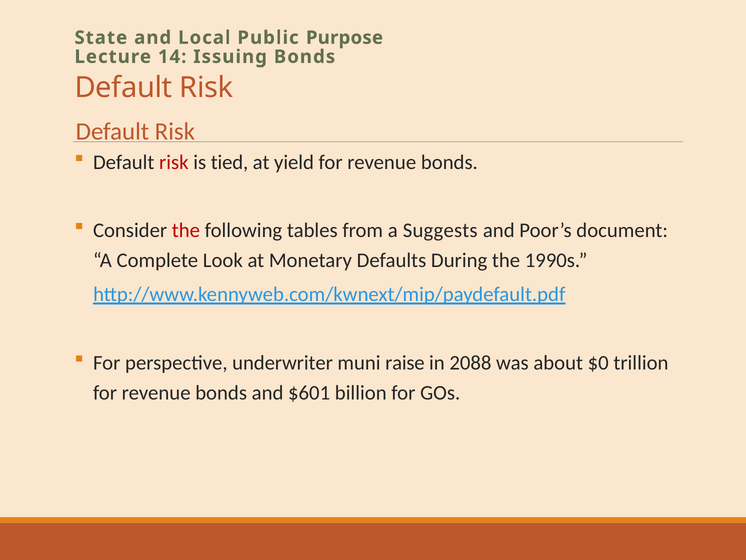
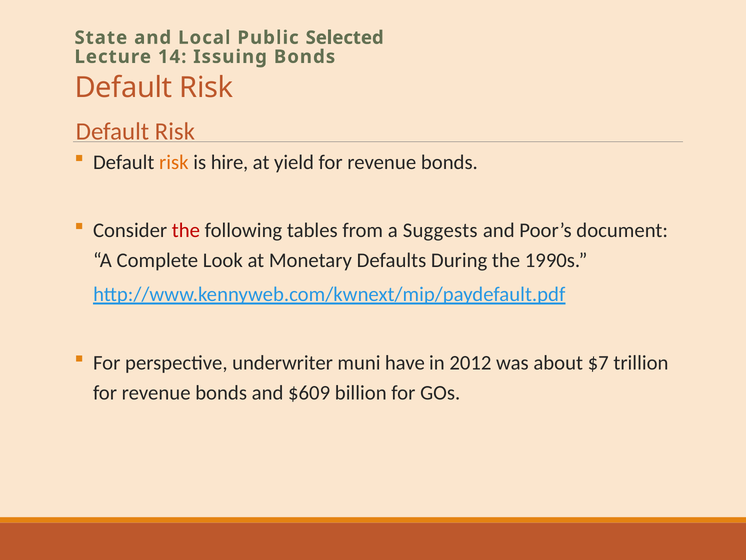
Purpose: Purpose -> Selected (345, 38)
risk colour: red -> orange (174, 162)
tied: tied -> hire (230, 162)
raise: raise -> have (405, 363)
2088: 2088 -> 2012 (470, 363)
$0: $0 -> $7 (598, 363)
$601: $601 -> $609 (309, 393)
